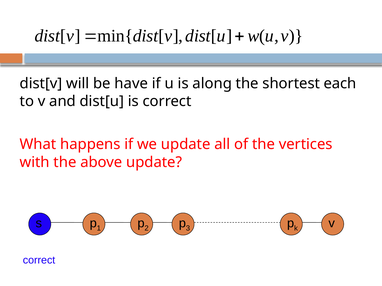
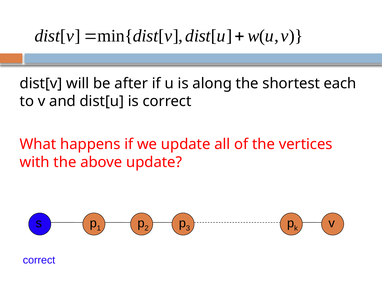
have: have -> after (131, 84)
